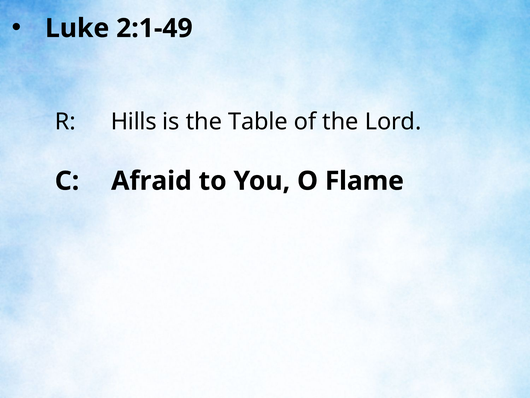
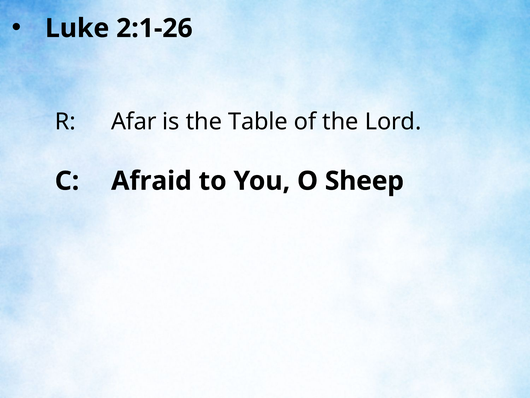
2:1-49: 2:1-49 -> 2:1-26 (154, 28)
Hills: Hills -> Afar (134, 121)
Flame: Flame -> Sheep (364, 181)
